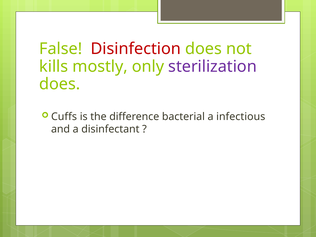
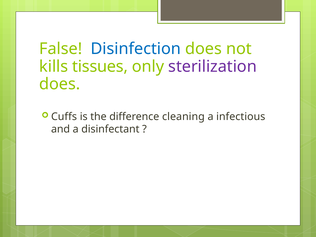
Disinfection colour: red -> blue (136, 49)
mostly: mostly -> tissues (100, 66)
bacterial: bacterial -> cleaning (183, 117)
